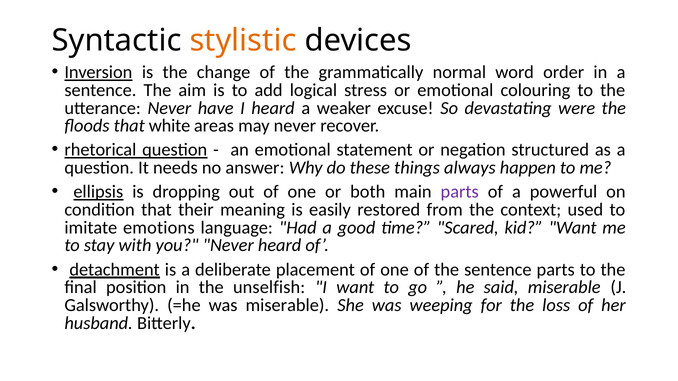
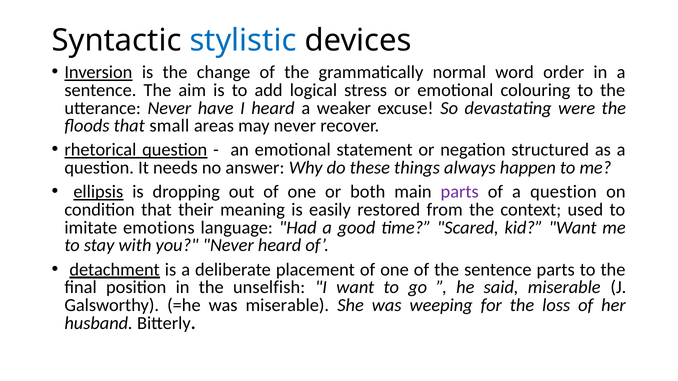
stylistic colour: orange -> blue (243, 41)
white: white -> small (169, 126)
of a powerful: powerful -> question (563, 192)
